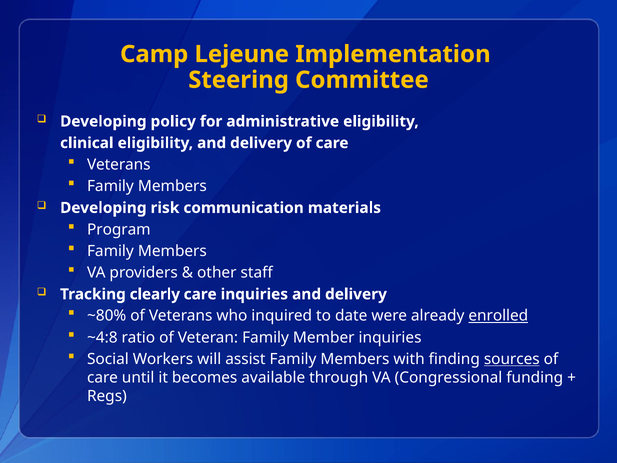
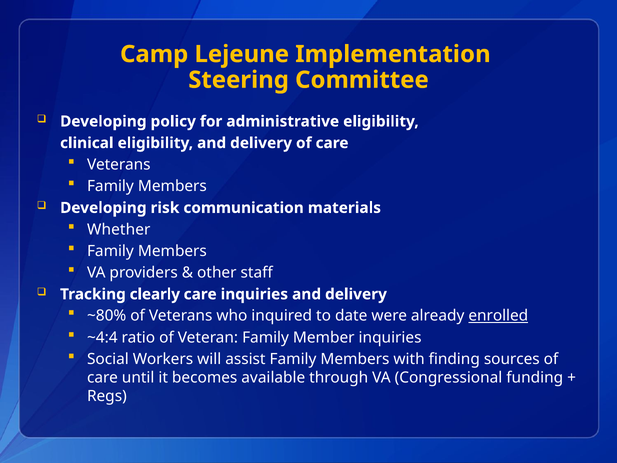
Program: Program -> Whether (119, 229)
~4:8: ~4:8 -> ~4:4 (102, 337)
sources underline: present -> none (512, 359)
